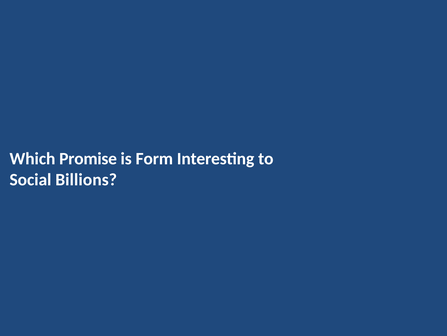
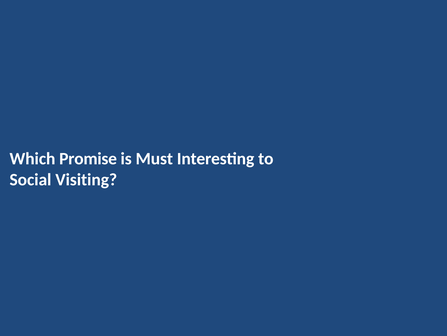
Form: Form -> Must (154, 159)
Billions: Billions -> Visiting (86, 179)
